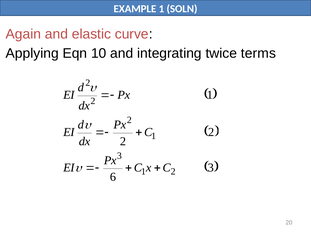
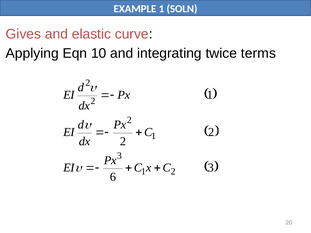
Again: Again -> Gives (23, 34)
